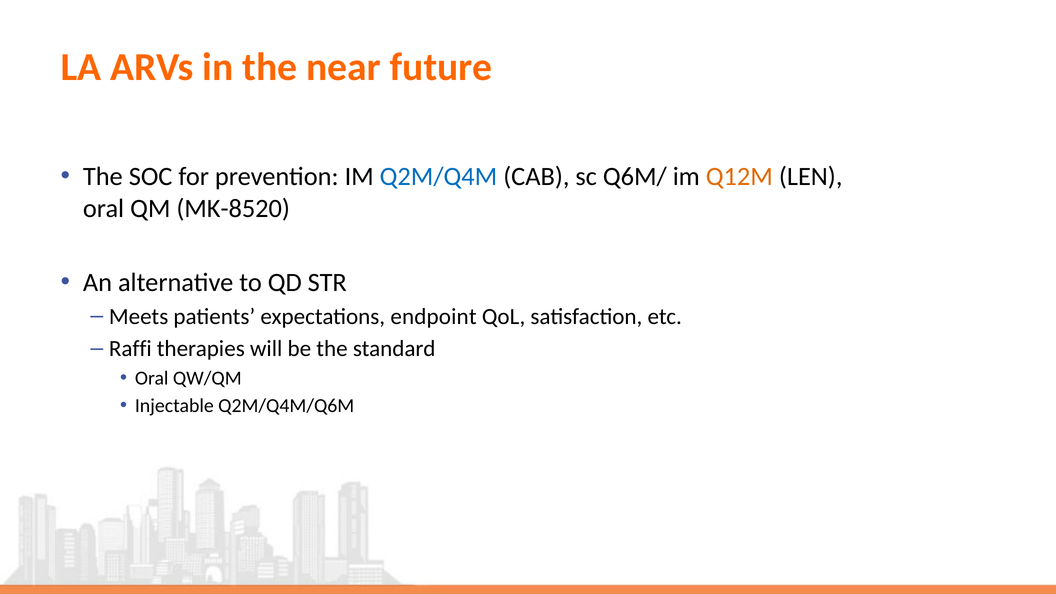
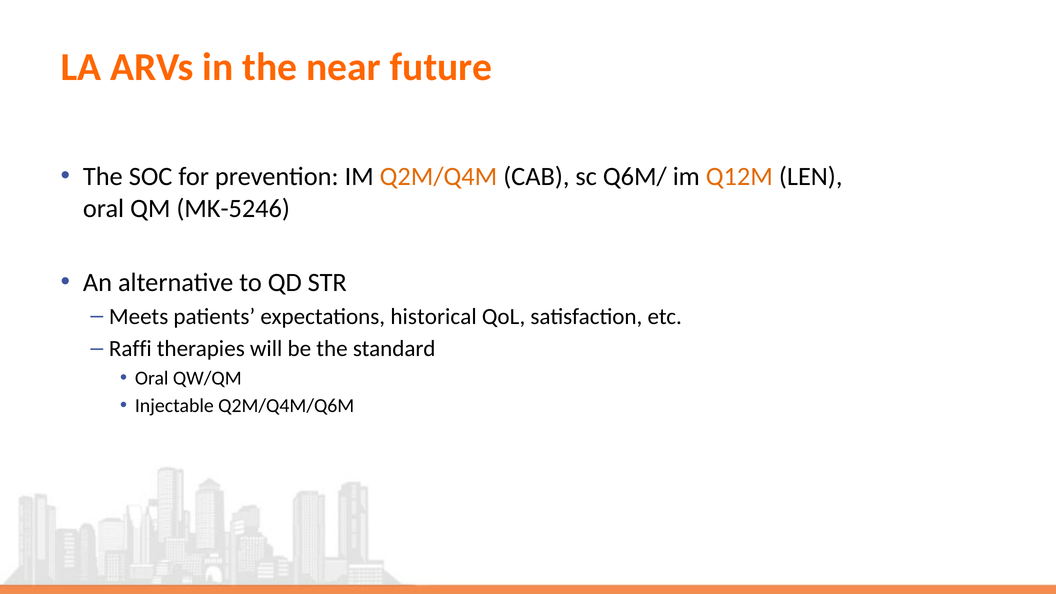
Q2M/Q4M colour: blue -> orange (439, 177)
MK-8520: MK-8520 -> MK-5246 (233, 208)
endpoint: endpoint -> historical (434, 316)
